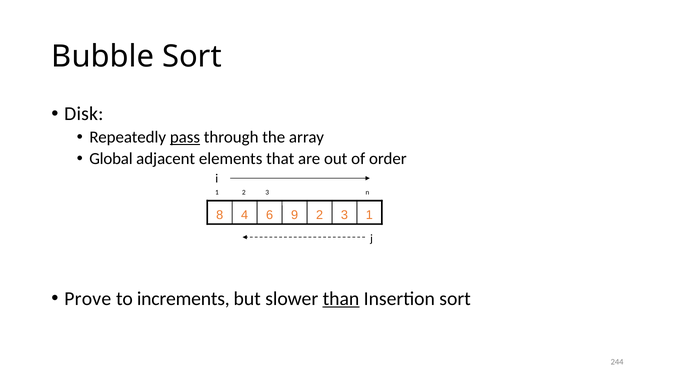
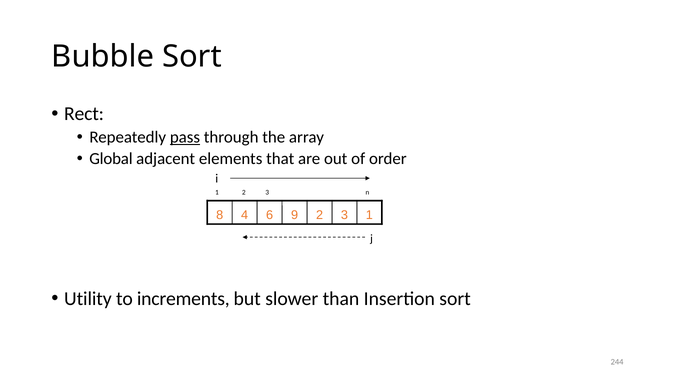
Disk: Disk -> Rect (84, 114)
Prove: Prove -> Utility (88, 299)
than underline: present -> none (341, 299)
